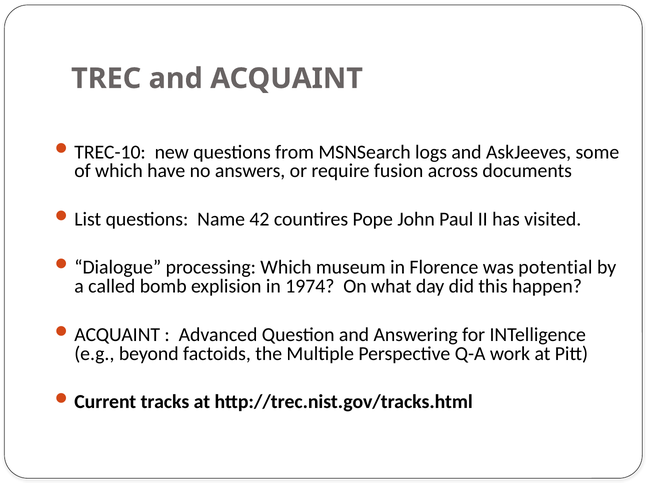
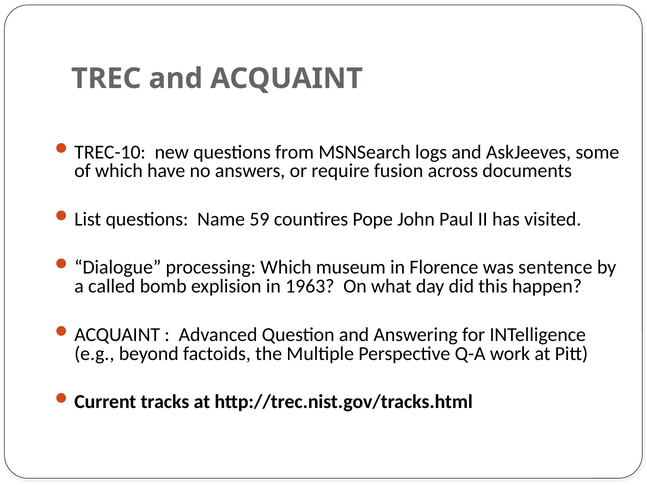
42: 42 -> 59 (259, 219)
potential: potential -> sentence (555, 268)
1974: 1974 -> 1963 (310, 287)
